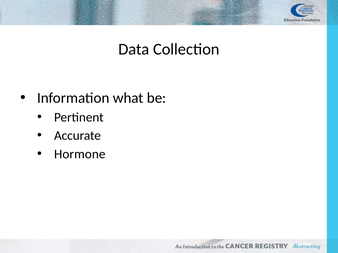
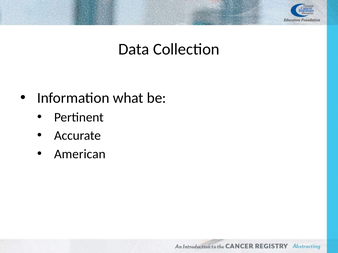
Hormone: Hormone -> American (80, 154)
